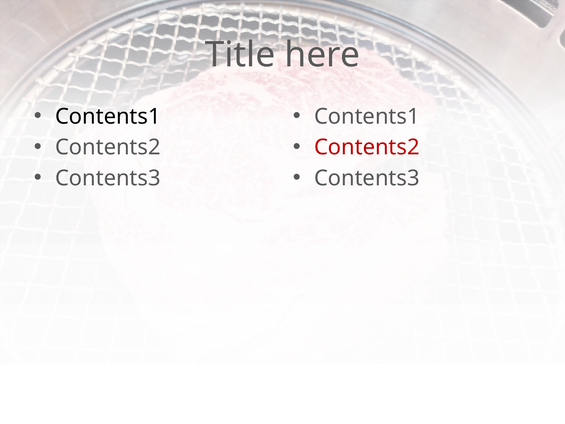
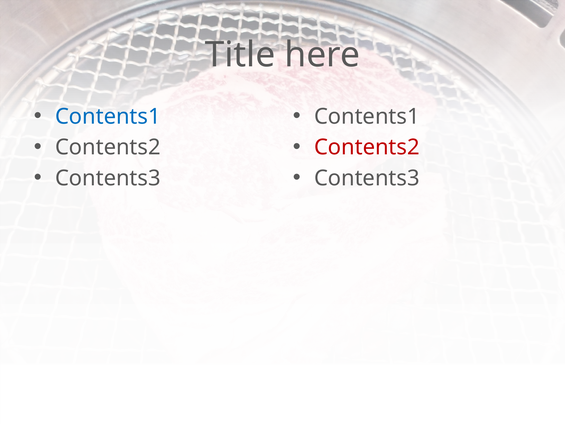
Contents1 colour: black -> blue (108, 116)
